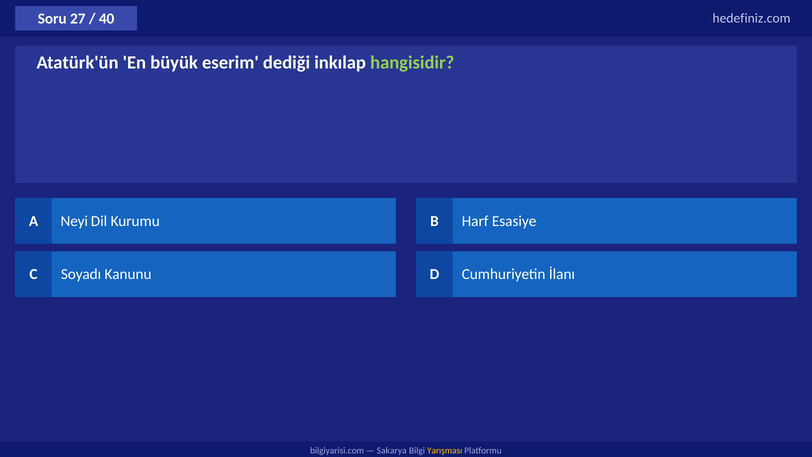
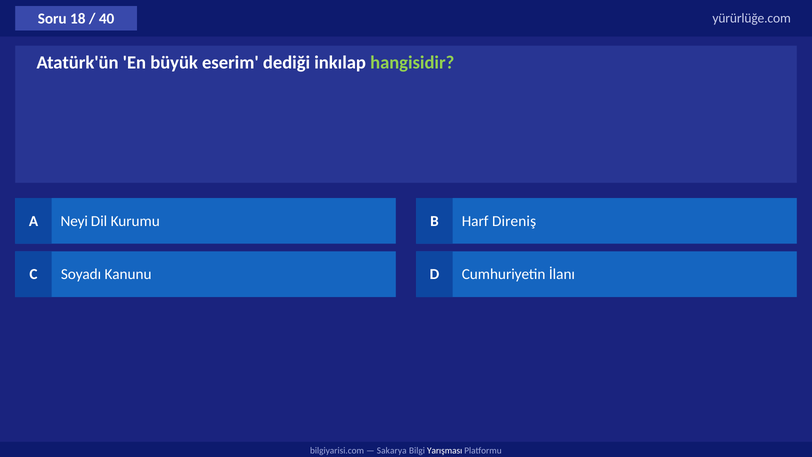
27: 27 -> 18 (78, 19)
hedefiniz.com: hedefiniz.com -> yürürlüğe.com (752, 18)
Esasiye: Esasiye -> Direniş (514, 221)
Yarışması colour: yellow -> white (445, 450)
